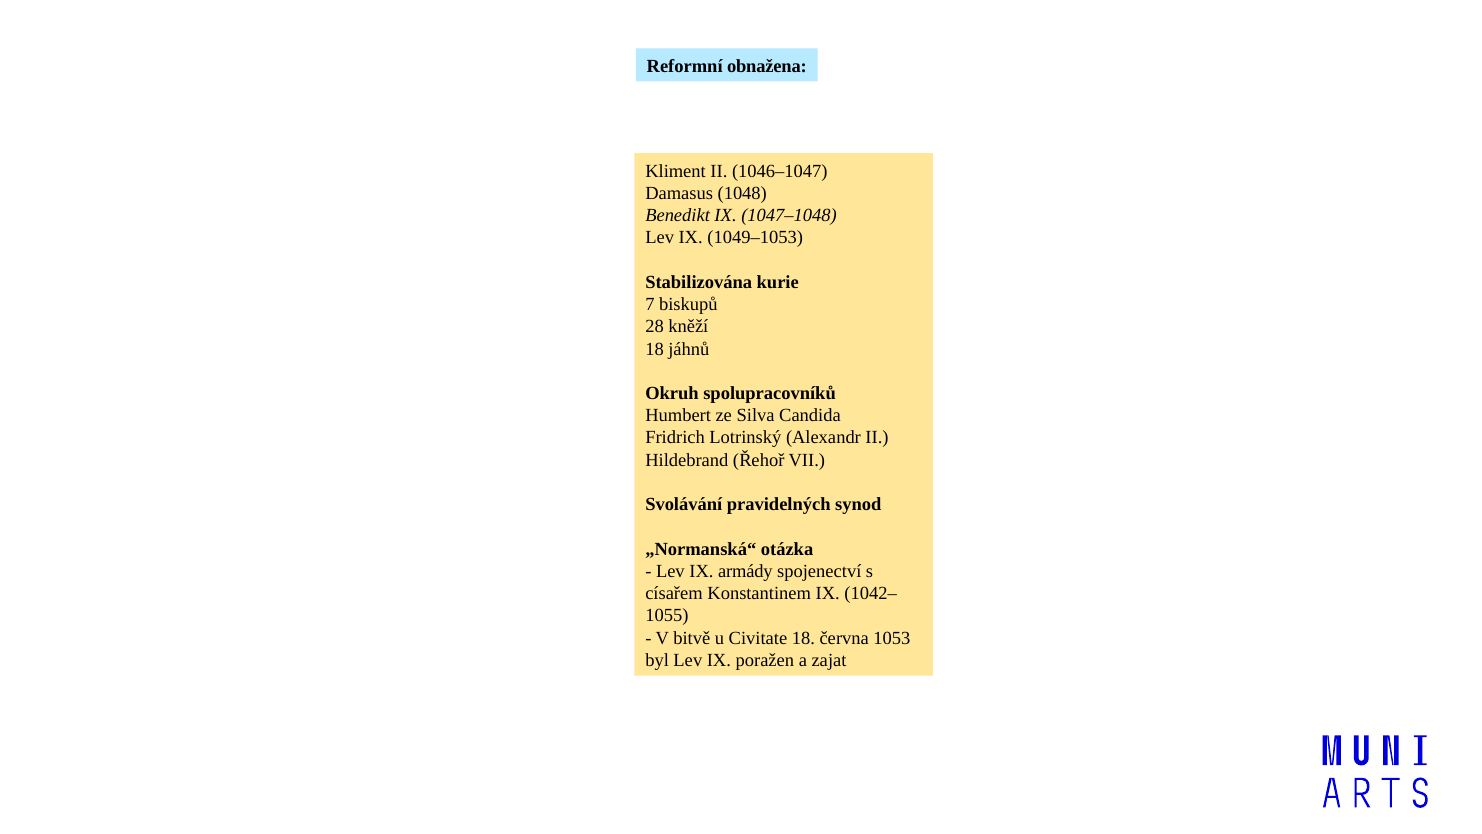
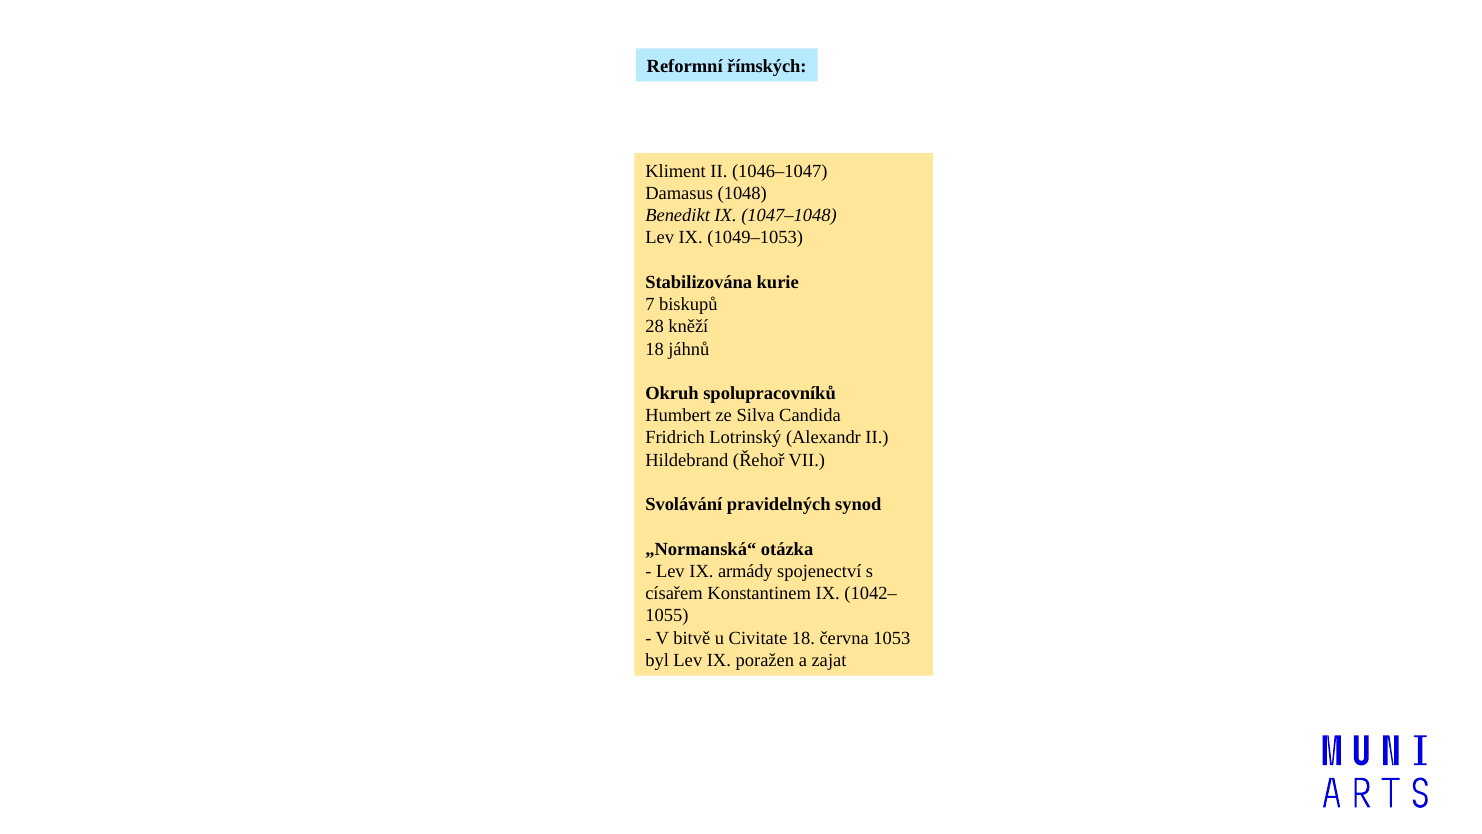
obnažena: obnažena -> římských (767, 66)
